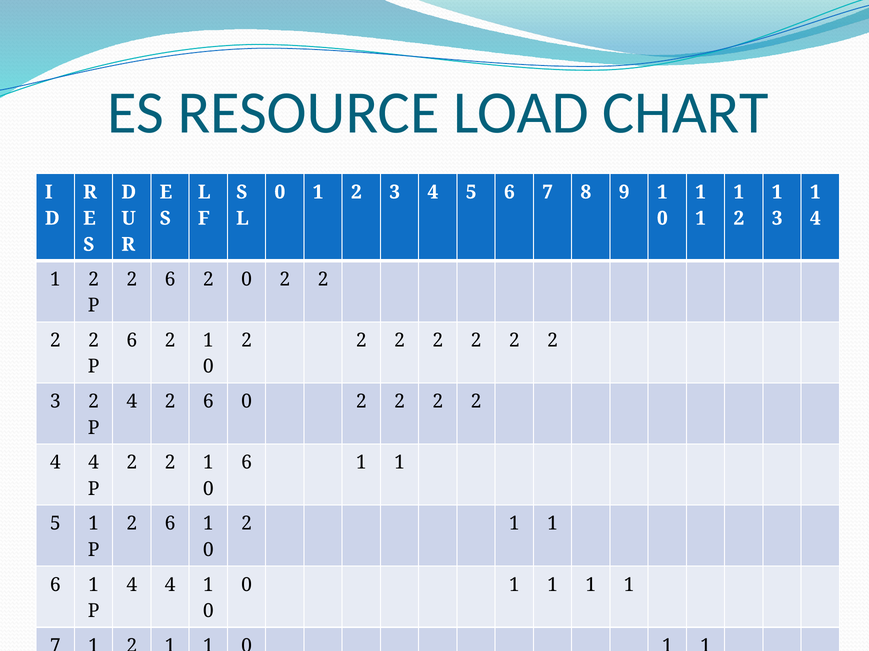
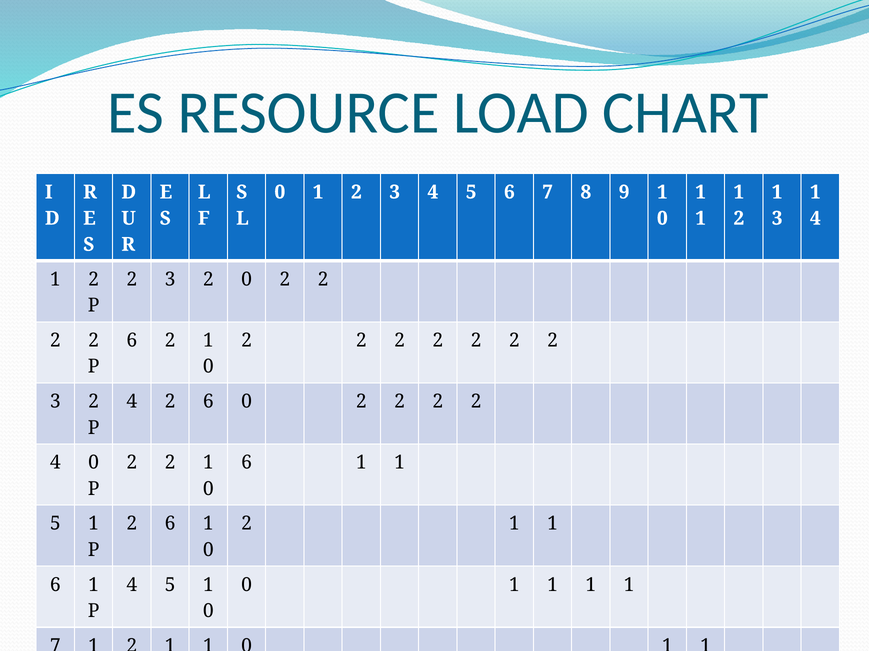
6: 6 -> 3 (170, 280)
4: 4 -> 0 (94, 463)
4: 4 -> 5 (170, 585)
